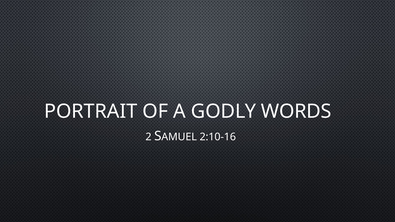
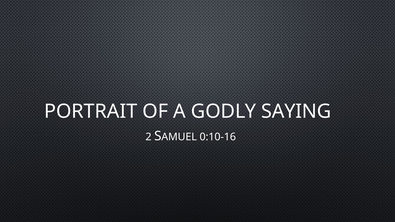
WORDS: WORDS -> SAYING (296, 111)
2:10-16: 2:10-16 -> 0:10-16 (218, 137)
